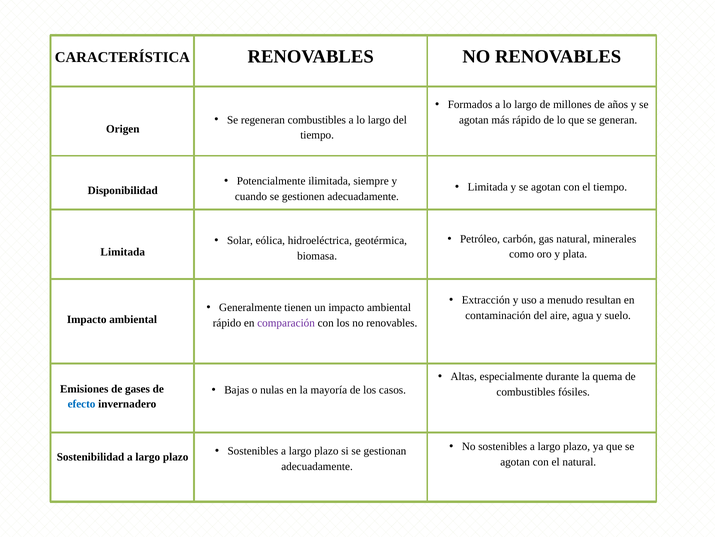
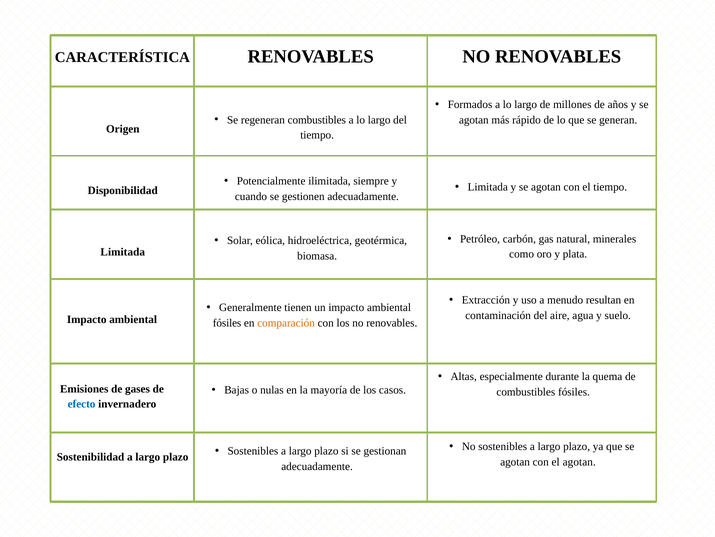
rápido: rápido -> fósiles (227, 322)
comparación colour: purple -> orange (286, 322)
el natural: natural -> agotan (579, 461)
